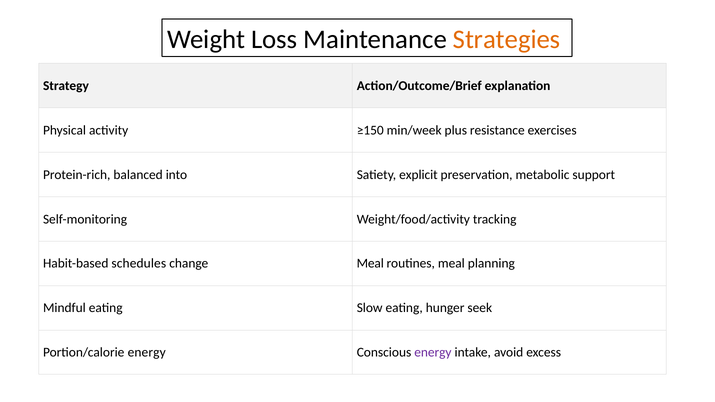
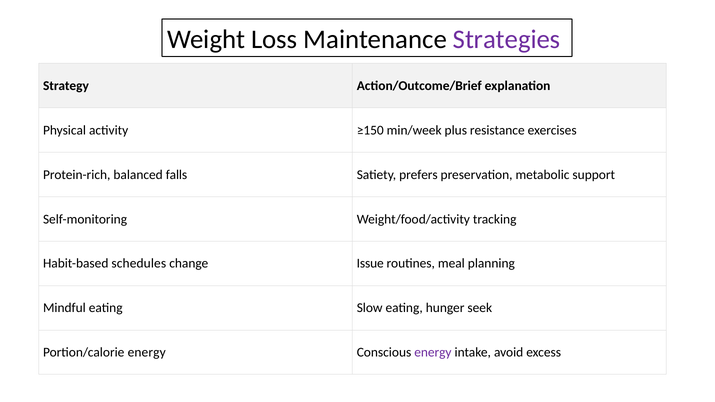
Strategies colour: orange -> purple (507, 40)
into: into -> falls (176, 175)
explicit: explicit -> prefers (418, 175)
change Meal: Meal -> Issue (370, 264)
